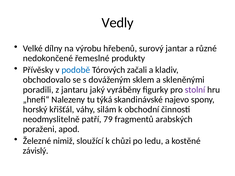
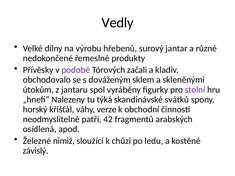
podobě colour: blue -> purple (76, 70)
poradili: poradili -> útokům (38, 90)
jaký: jaký -> spol (97, 90)
najevo: najevo -> svátků (177, 100)
silám: silám -> verze (107, 110)
79: 79 -> 42 (108, 119)
poraženi: poraženi -> osídlená (40, 129)
